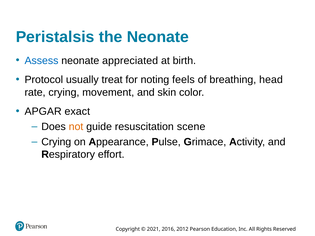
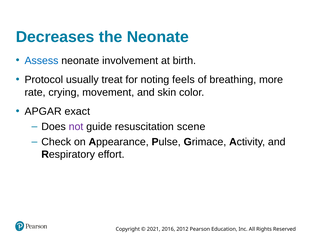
Peristalsis: Peristalsis -> Decreases (55, 37)
appreciated: appreciated -> involvement (130, 61)
head: head -> more (271, 80)
not colour: orange -> purple (76, 127)
Crying: Crying -> Check (56, 142)
